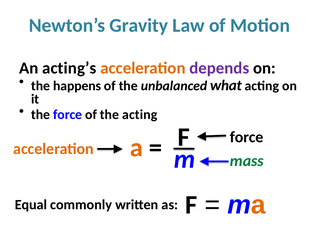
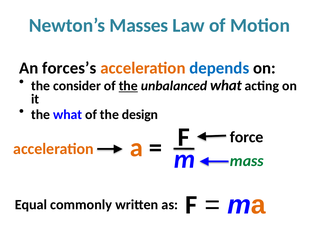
Gravity: Gravity -> Masses (139, 26)
acting’s: acting’s -> forces’s (69, 68)
depends colour: purple -> blue (219, 68)
happens: happens -> consider (77, 86)
the underline: none -> present (128, 86)
the force: force -> what (68, 115)
the acting: acting -> design (140, 115)
